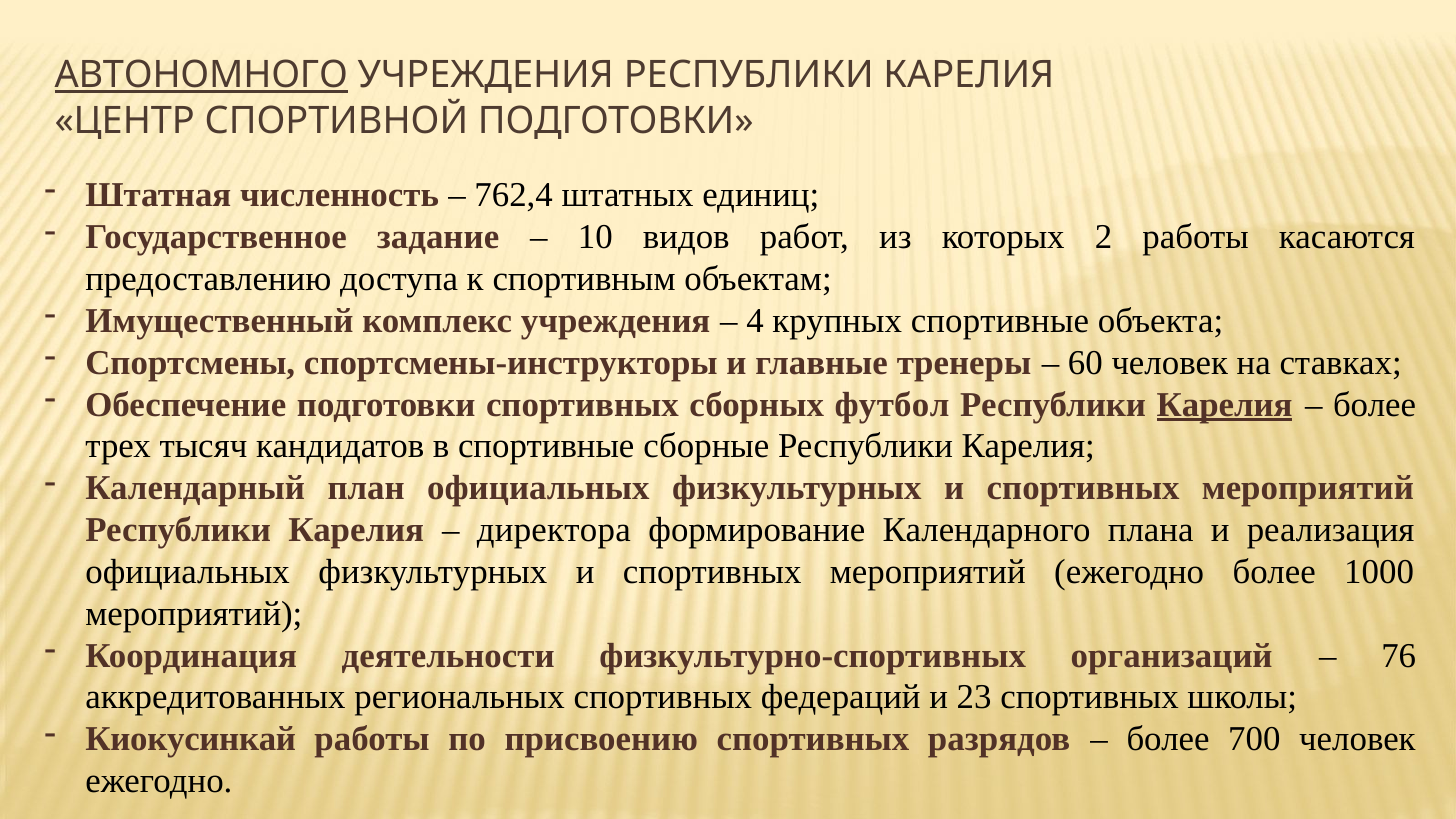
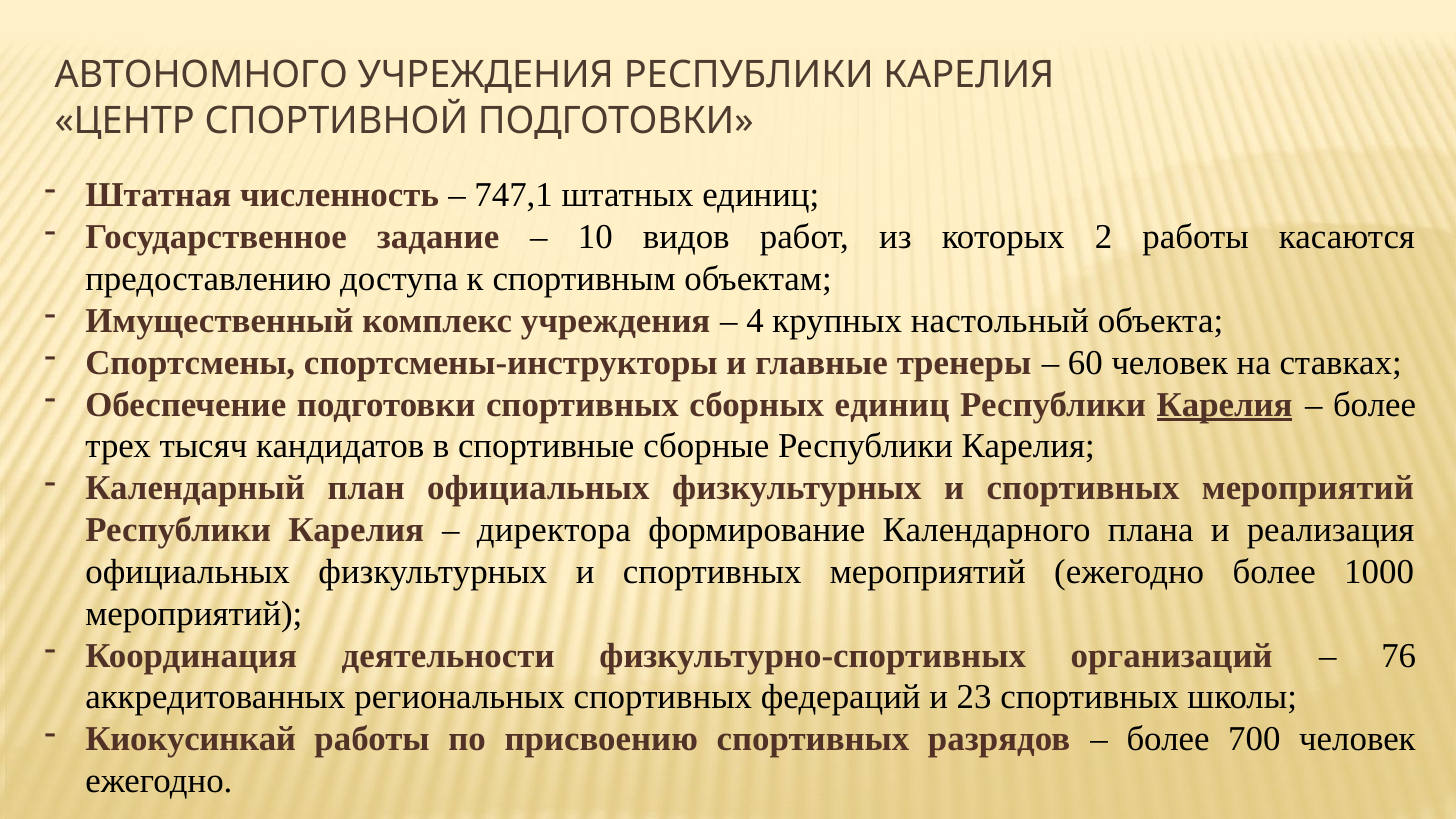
АВТОНОМНОГО underline: present -> none (201, 75)
762,4: 762,4 -> 747,1 (514, 195)
крупных спортивные: спортивные -> настольный (1000, 321)
сборных футбол: футбол -> единиц (892, 405)
